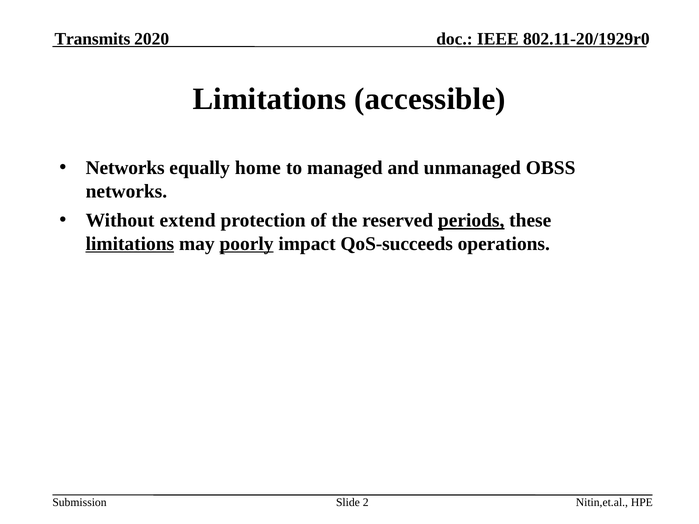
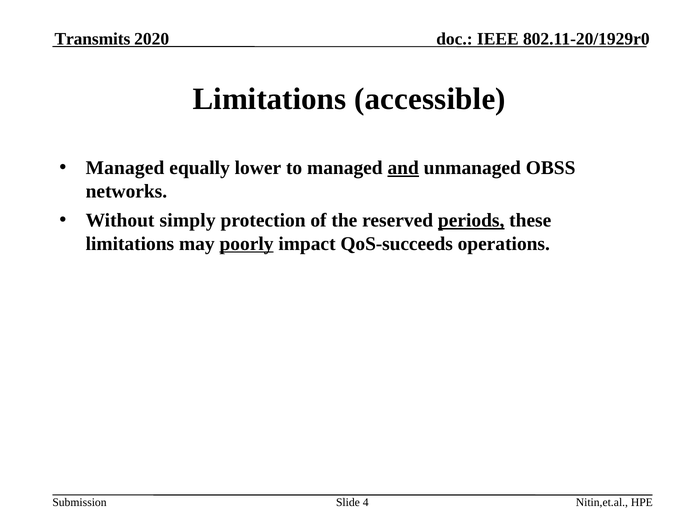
Networks: Networks -> Managed (125, 168)
home: home -> lower (258, 168)
and underline: none -> present (403, 168)
extend: extend -> simply (188, 220)
limitations underline: present -> none (130, 244)
2: 2 -> 4 (366, 503)
